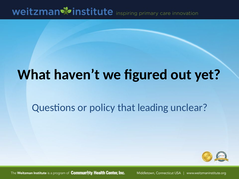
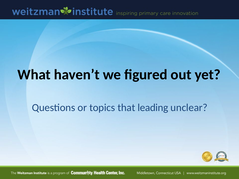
policy: policy -> topics (102, 108)
